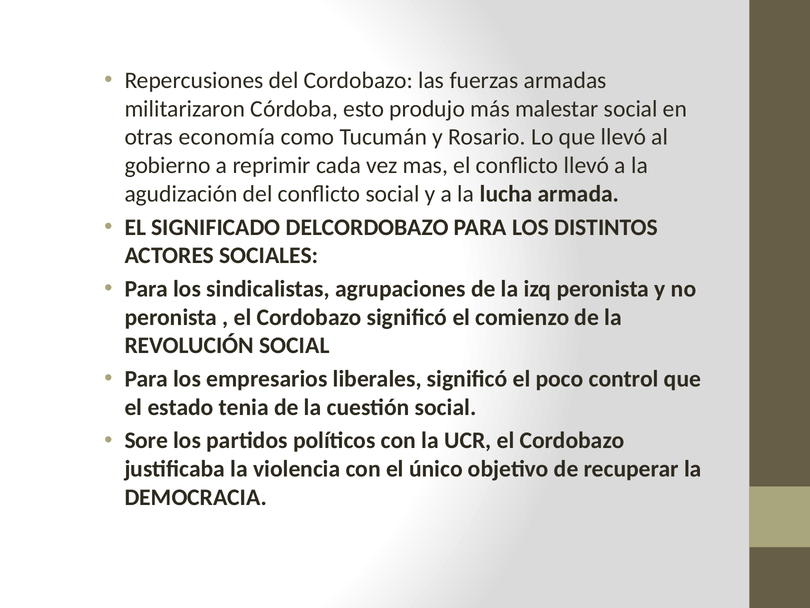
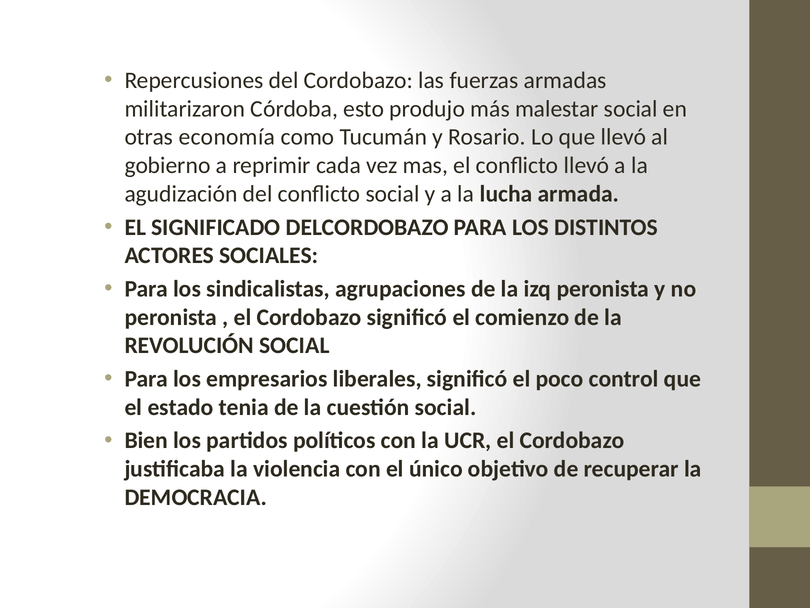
Sore: Sore -> Bien (146, 440)
